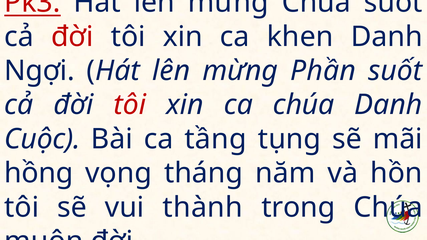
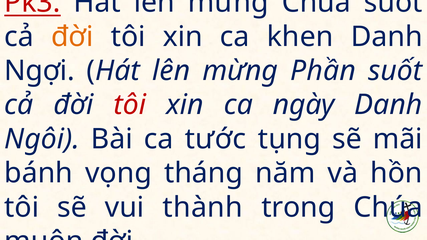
đời colour: red -> orange (72, 37)
ca chúa: chúa -> ngày (304, 105)
Cuộc: Cuộc -> Ngôi (42, 139)
tầng: tầng -> tước (216, 139)
hồng: hồng -> bánh (39, 173)
